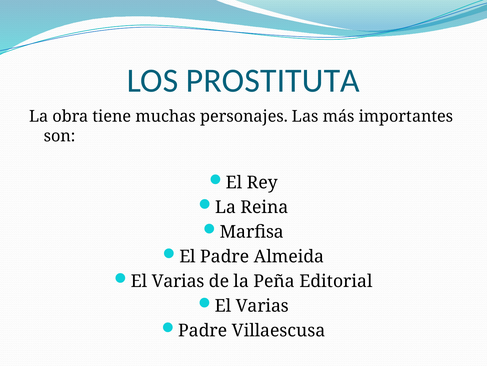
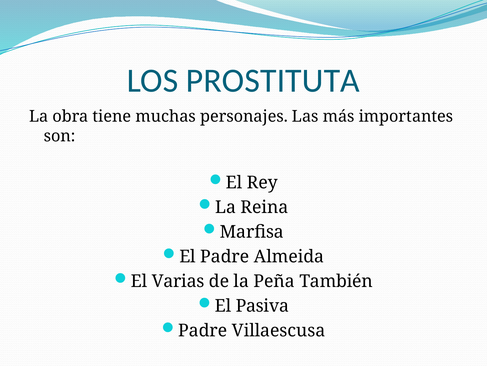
Editorial: Editorial -> También (336, 281)
Varias: Varias -> Pasiva (262, 305)
